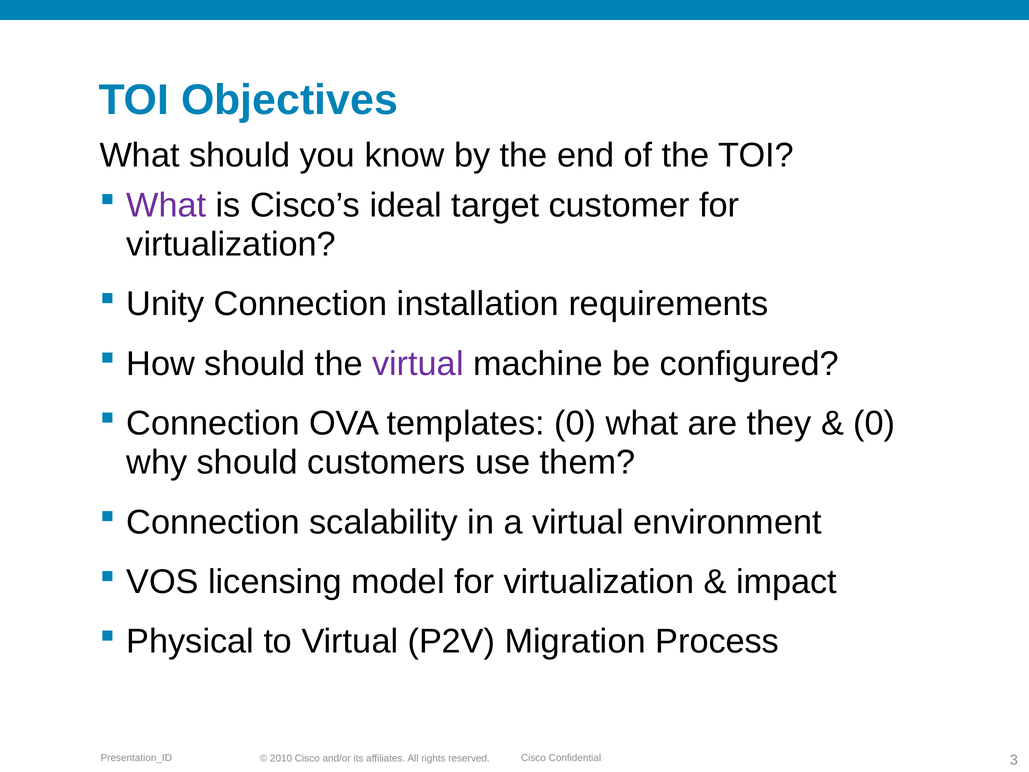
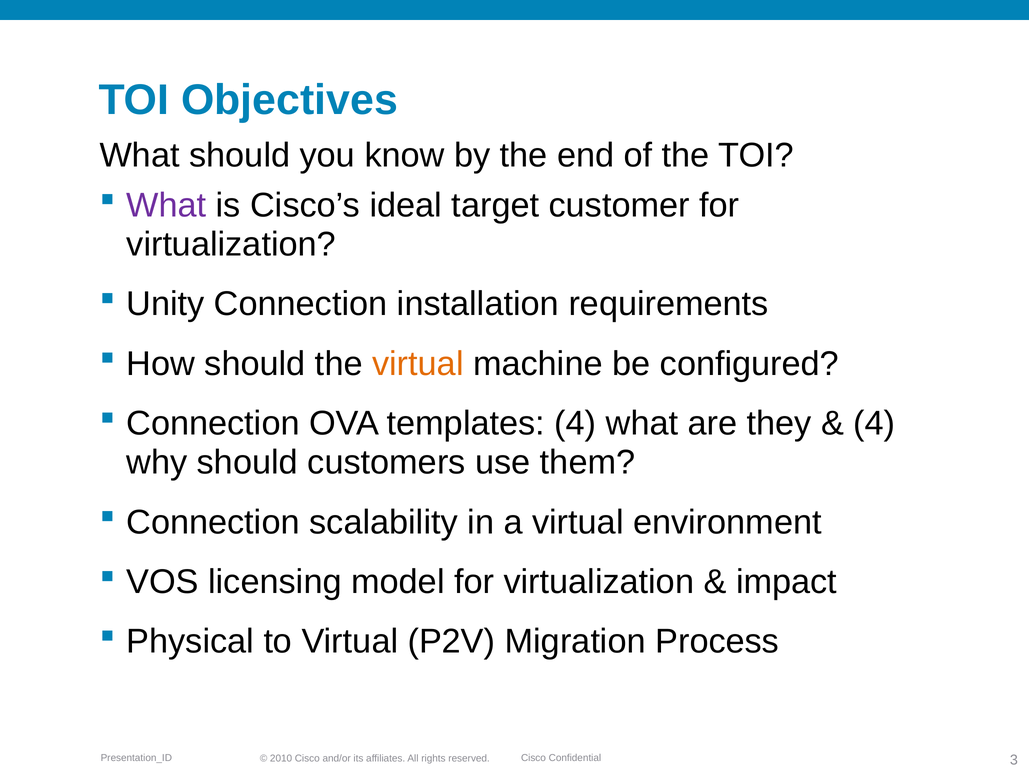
virtual colour: purple -> orange (418, 364)
templates 0: 0 -> 4 (575, 423)
0: 0 -> 4 (874, 423)
